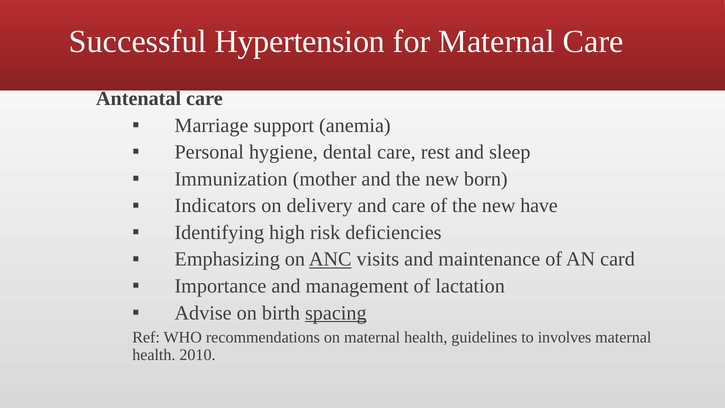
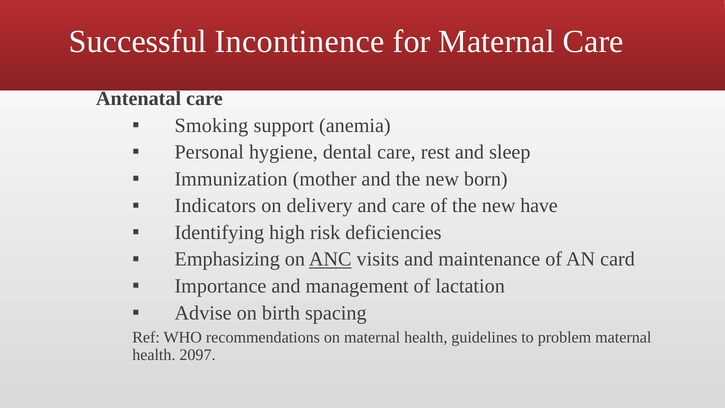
Hypertension: Hypertension -> Incontinence (300, 41)
Marriage: Marriage -> Smoking (211, 125)
spacing underline: present -> none (336, 313)
involves: involves -> problem (564, 337)
2010: 2010 -> 2097 (198, 355)
